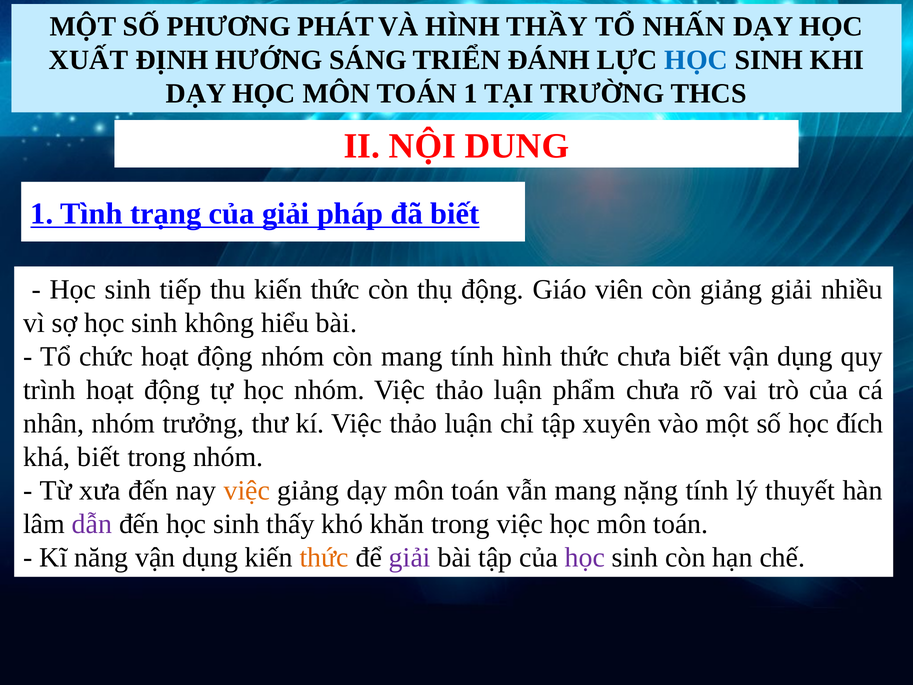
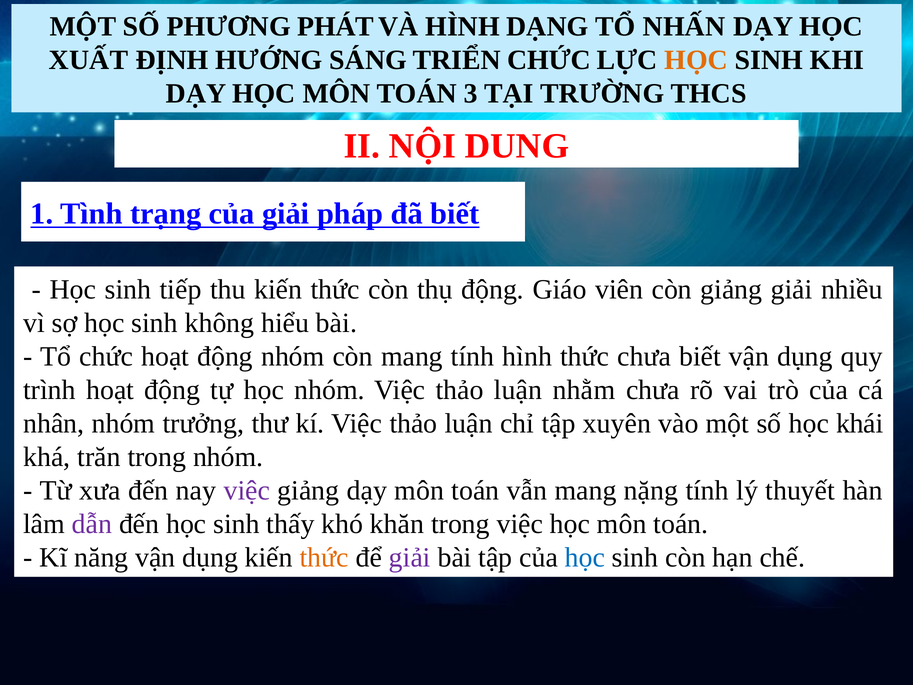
THẦY: THẦY -> DẠNG (547, 27)
TRIỂN ĐÁNH: ĐÁNH -> CHỨC (549, 60)
HỌC colour: blue -> orange (696, 60)
TOÁN 1: 1 -> 3 (471, 94)
phẩm: phẩm -> nhằm (584, 390)
đích: đích -> khái (860, 423)
khá biết: biết -> trăn (99, 457)
việc colour: orange -> purple (247, 490)
học colour: purple -> blue (585, 557)
